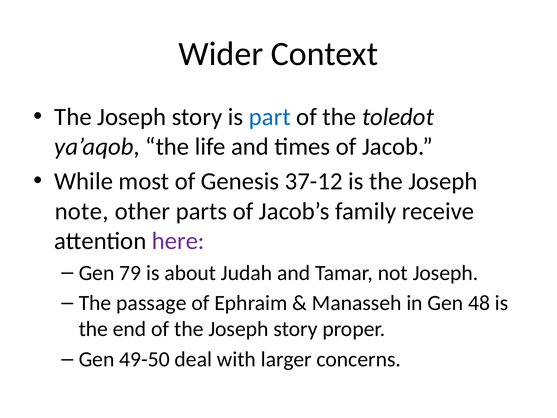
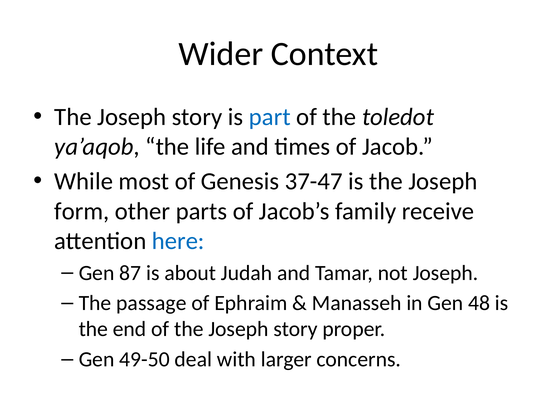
37-12: 37-12 -> 37-47 (314, 181)
note: note -> form (82, 211)
here colour: purple -> blue (178, 241)
79: 79 -> 87 (130, 273)
